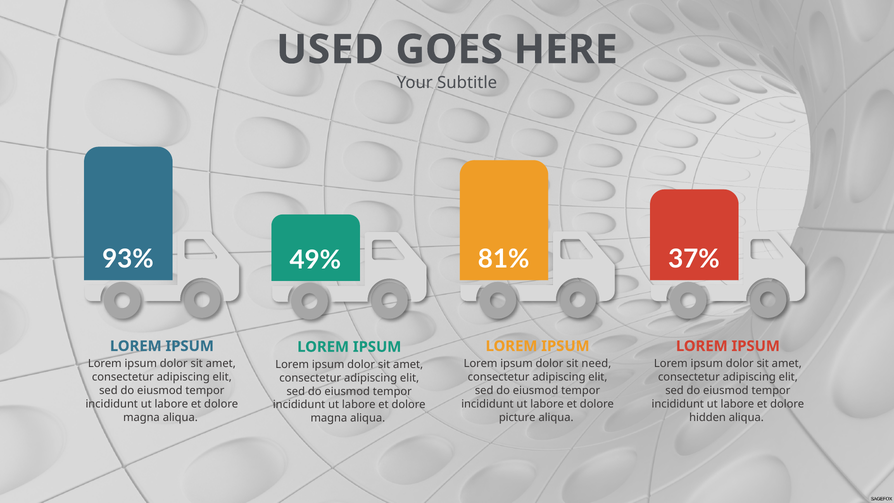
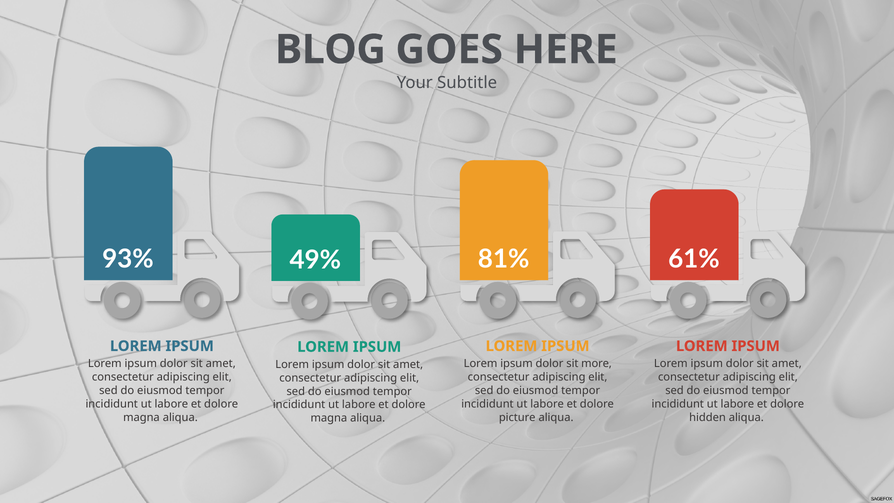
USED: USED -> BLOG (330, 50)
37%: 37% -> 61% (694, 259)
need: need -> more (597, 364)
